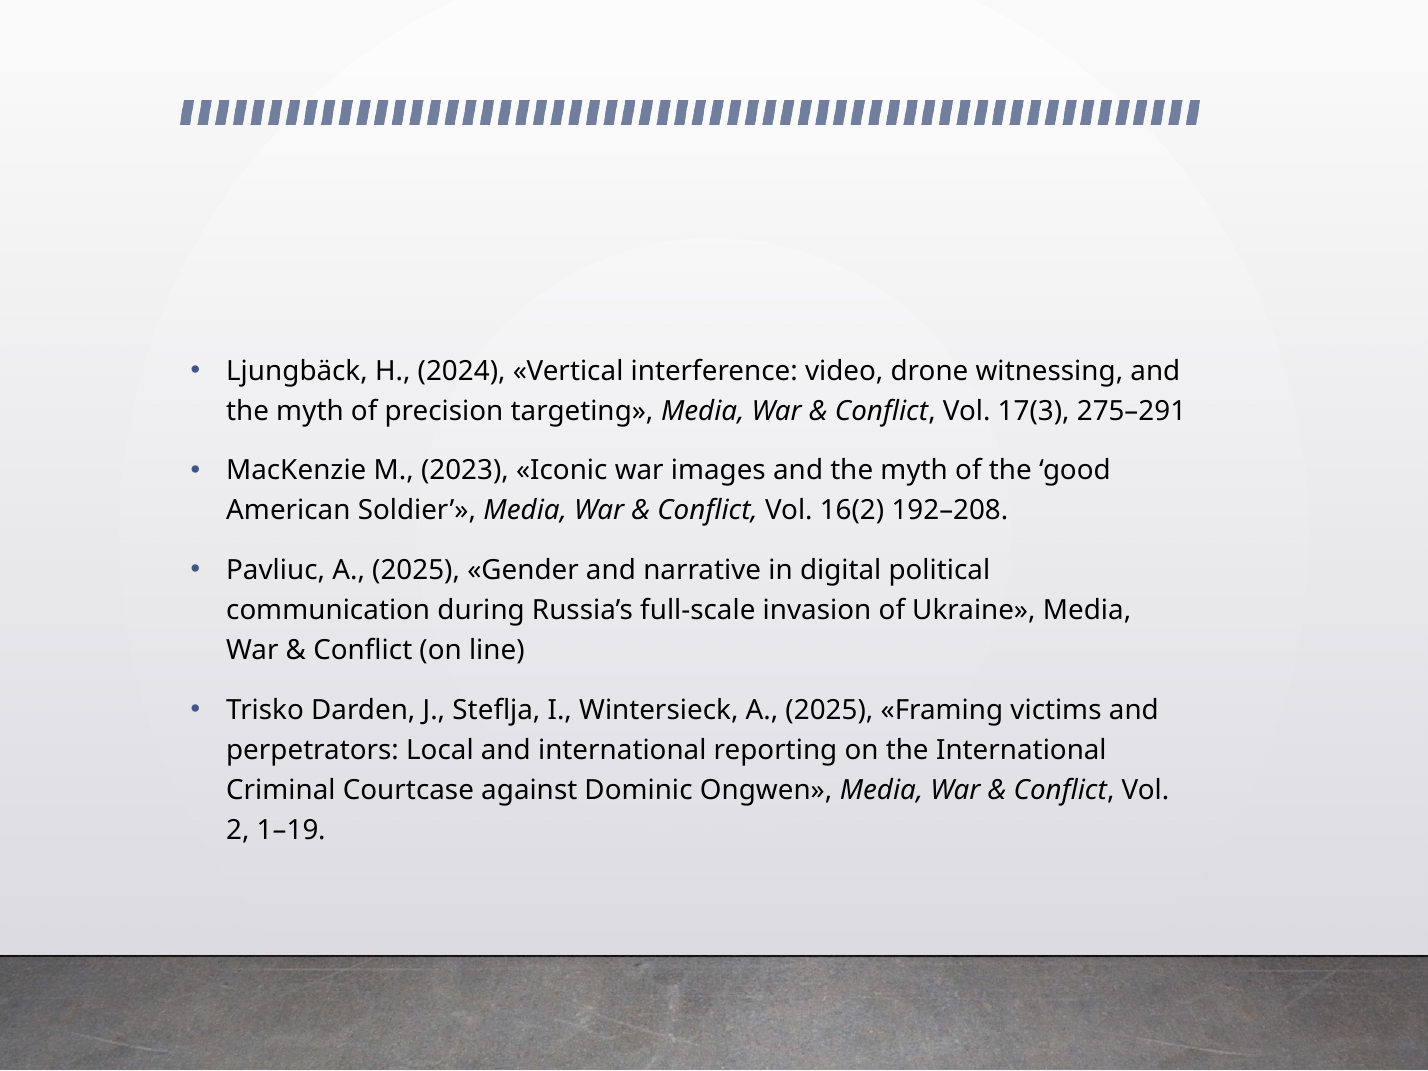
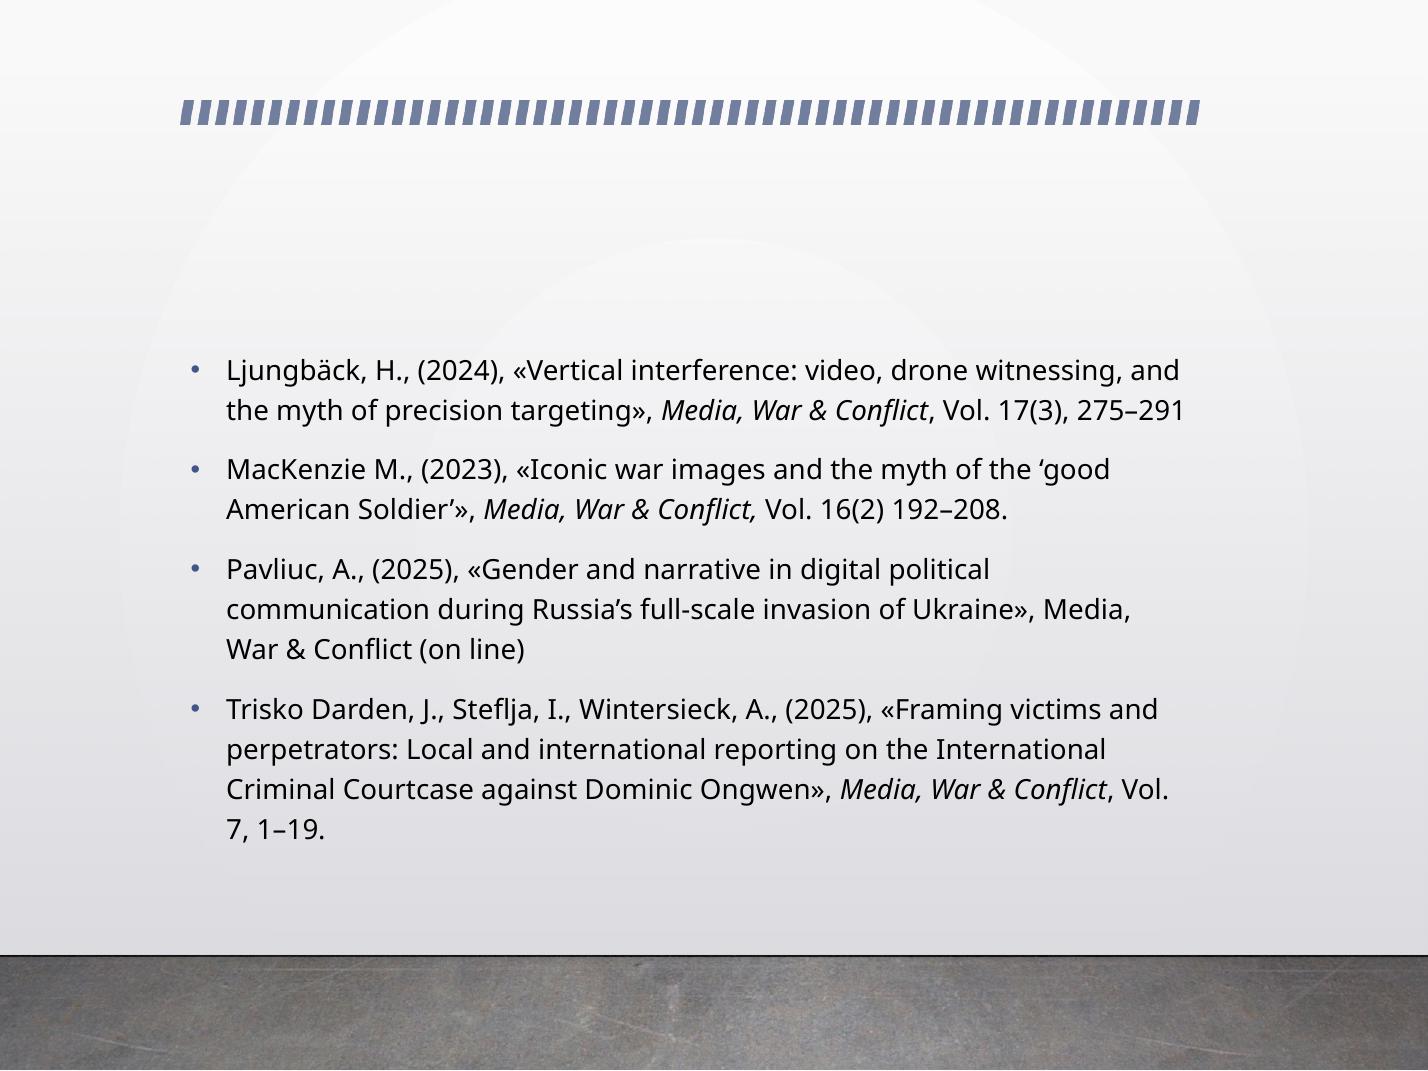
2: 2 -> 7 (238, 830)
